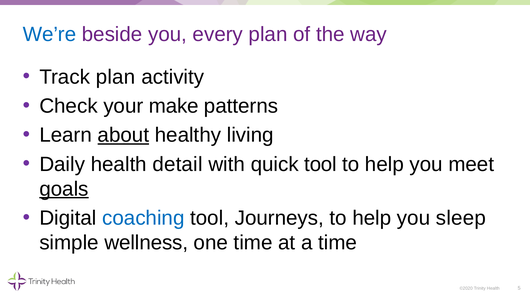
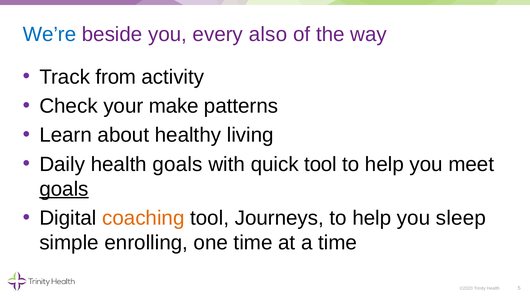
every plan: plan -> also (268, 34)
Track plan: plan -> from (116, 77)
about underline: present -> none (123, 135)
health detail: detail -> goals (178, 164)
coaching colour: blue -> orange (143, 218)
wellness: wellness -> enrolling (146, 243)
